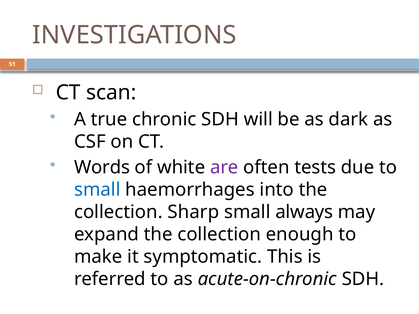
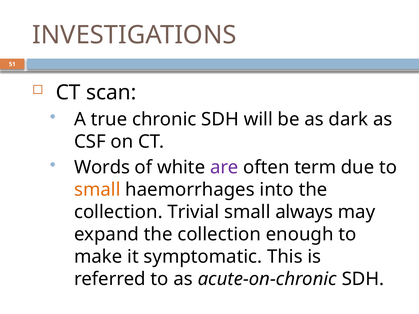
tests: tests -> term (315, 167)
small colour: blue -> orange (97, 190)
Sharp: Sharp -> Trivial (193, 212)
